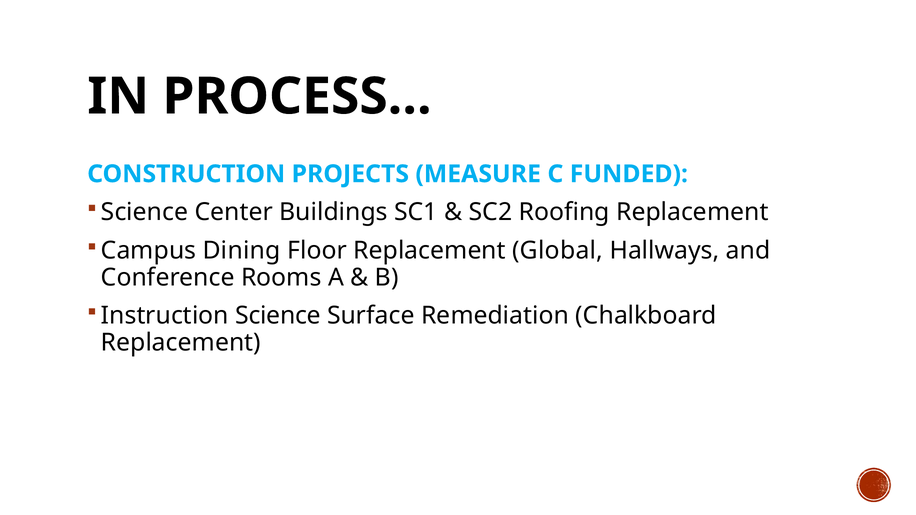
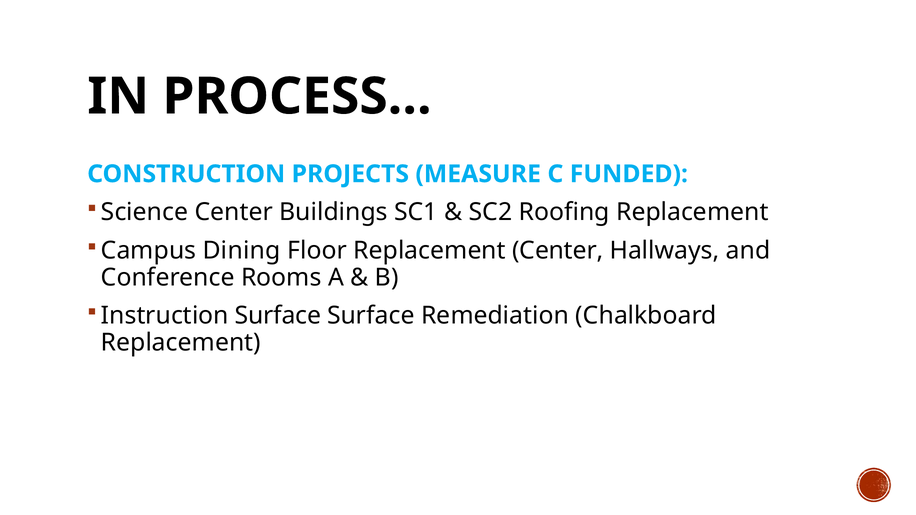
Replacement Global: Global -> Center (558, 251)
Instruction Science: Science -> Surface (278, 316)
